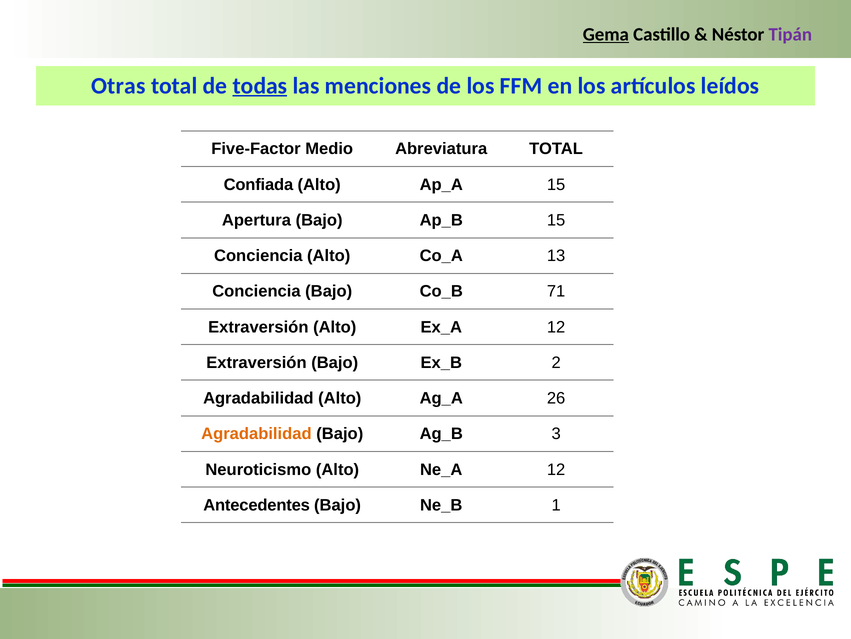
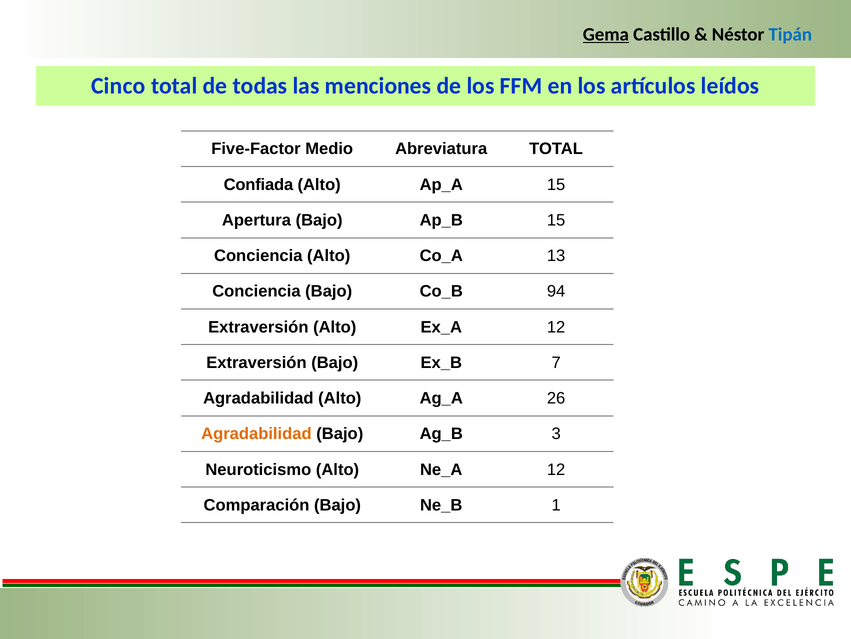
Tipán colour: purple -> blue (790, 34)
Otras: Otras -> Cinco (118, 86)
todas underline: present -> none (260, 86)
71: 71 -> 94 (556, 291)
2: 2 -> 7 (556, 362)
Antecedentes: Antecedentes -> Comparación (257, 505)
